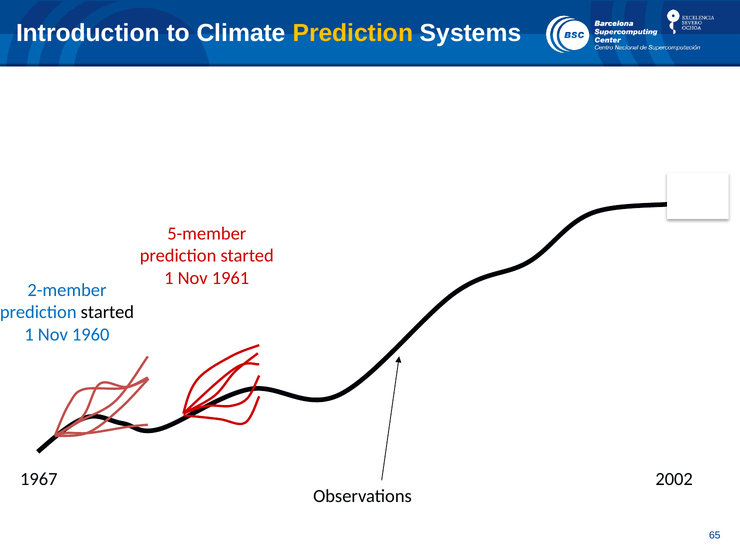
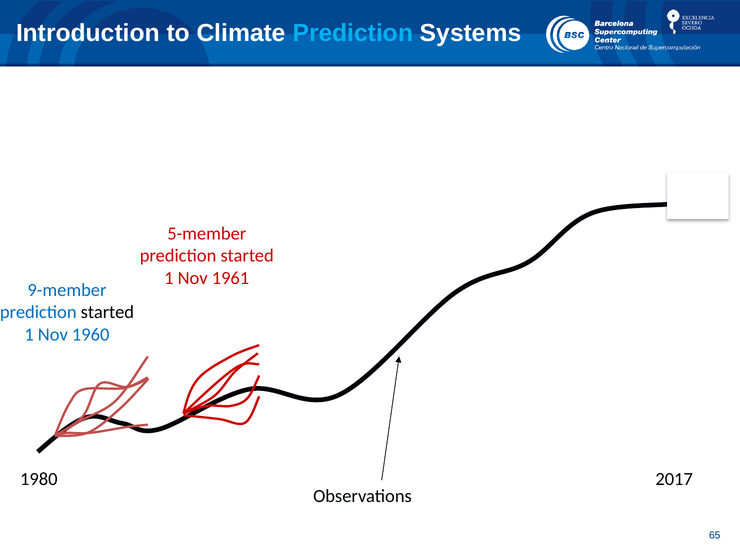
Prediction colour: yellow -> light blue (353, 33)
2-member: 2-member -> 9-member (67, 290)
1967: 1967 -> 1980 (39, 479)
2002: 2002 -> 2017 (674, 479)
